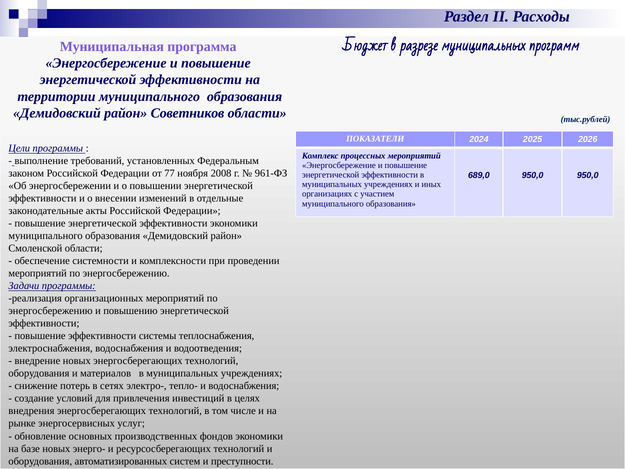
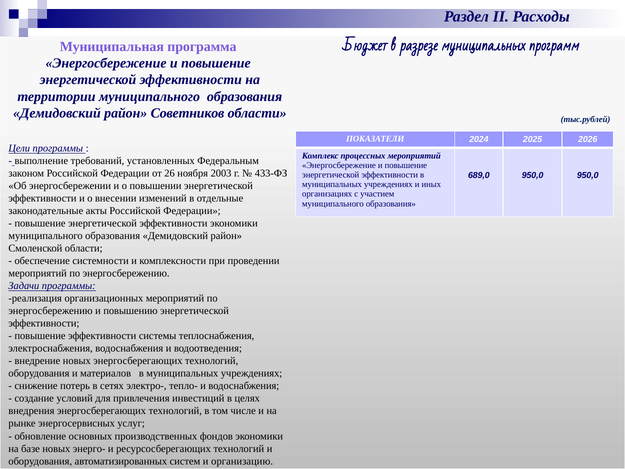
77: 77 -> 26 (170, 173)
2008: 2008 -> 2003 (221, 173)
961-ФЗ: 961-ФЗ -> 433-ФЗ (271, 173)
преступности: преступности -> организацию (242, 461)
